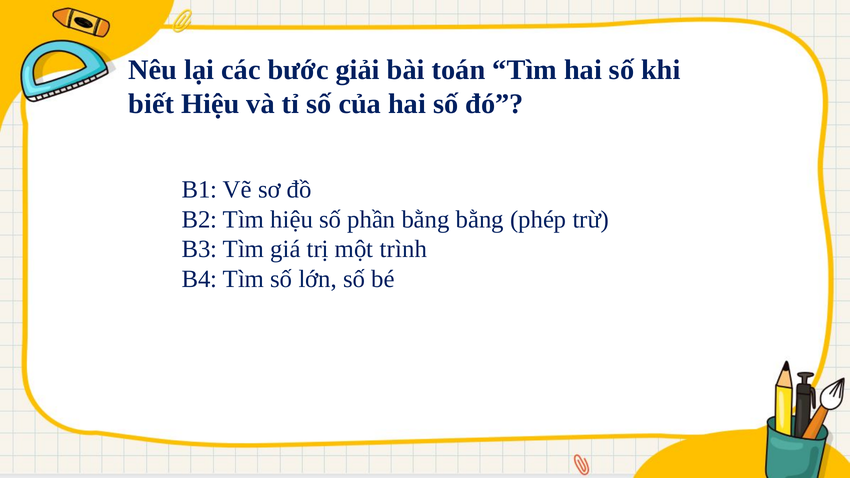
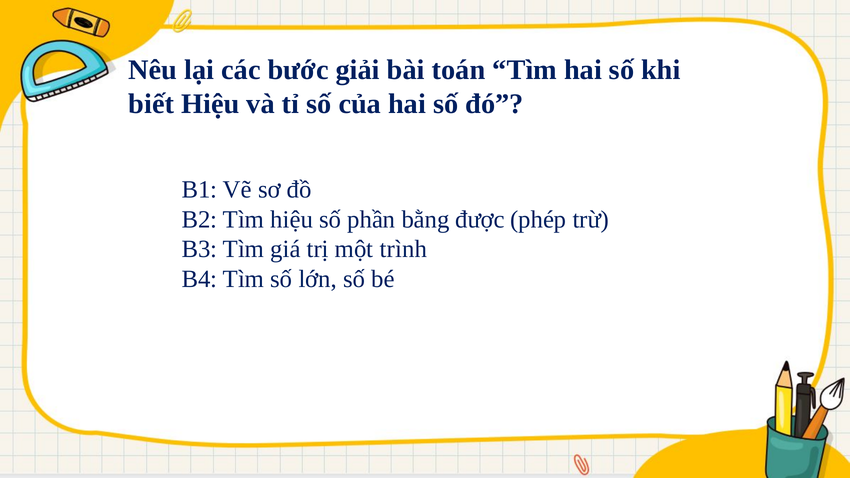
bằng bằng: bằng -> được (480, 219)
